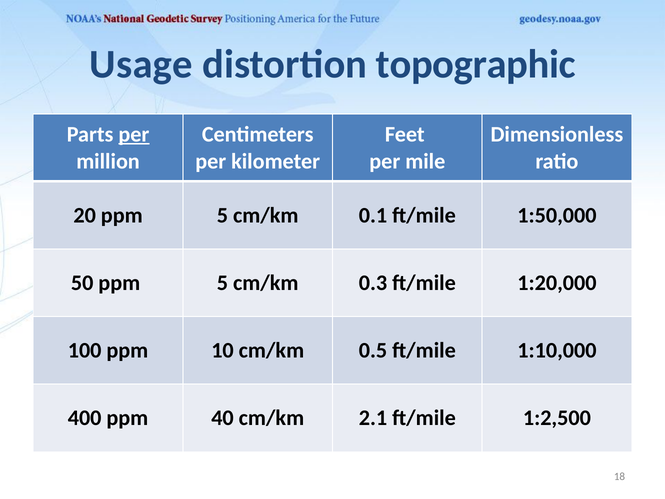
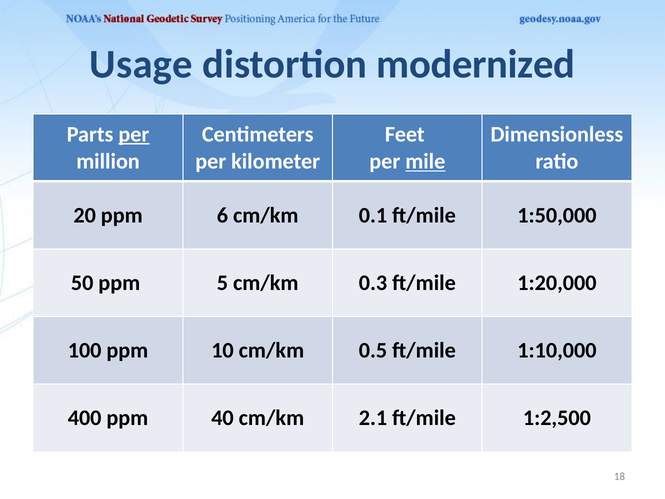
topographic: topographic -> modernized (476, 64)
mile underline: none -> present (425, 161)
20 ppm 5: 5 -> 6 (222, 215)
